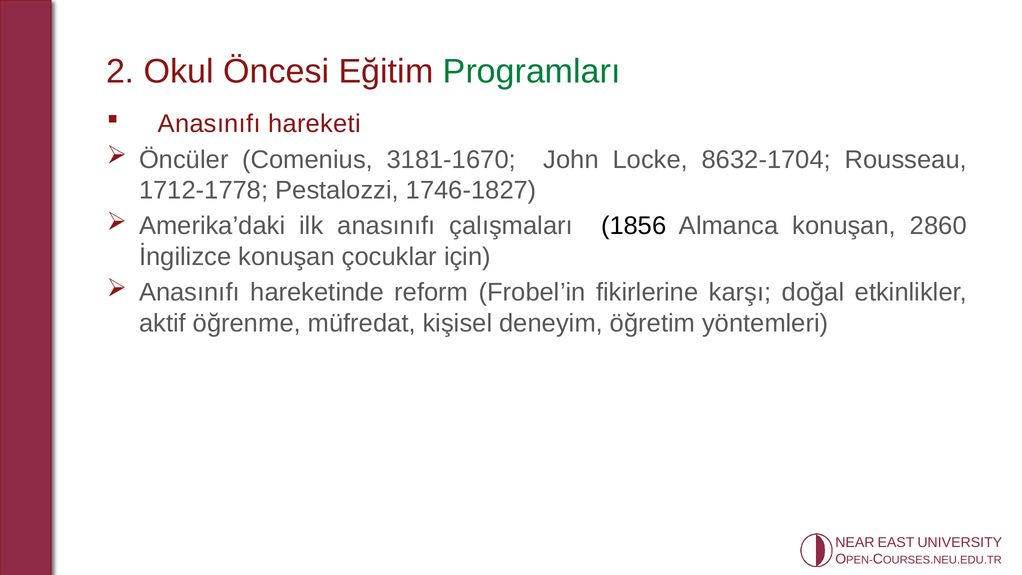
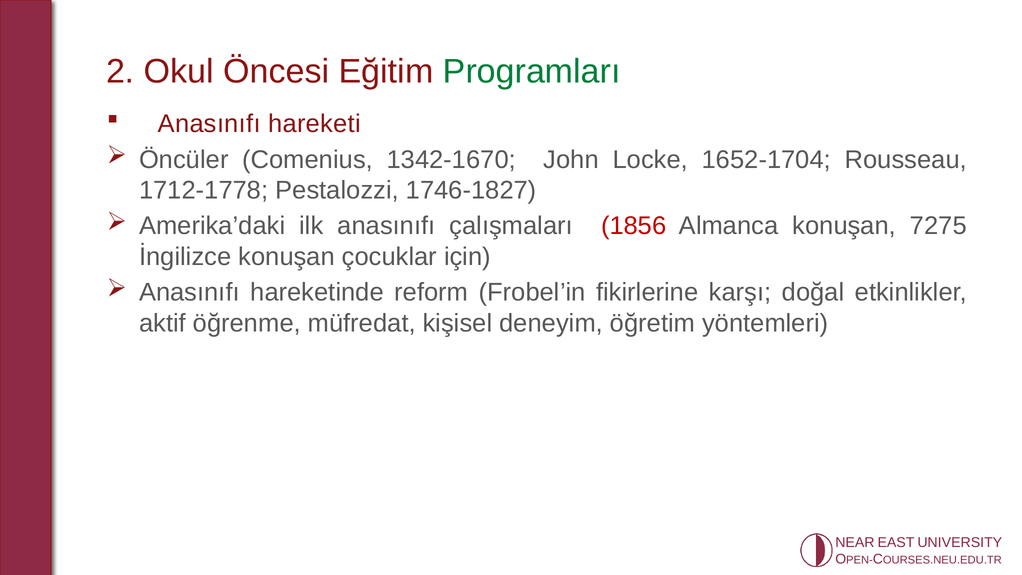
3181-1670: 3181-1670 -> 1342-1670 (451, 160)
8632-1704: 8632-1704 -> 1652-1704 (766, 160)
1856 colour: black -> red (634, 226)
2860: 2860 -> 7275 (938, 226)
